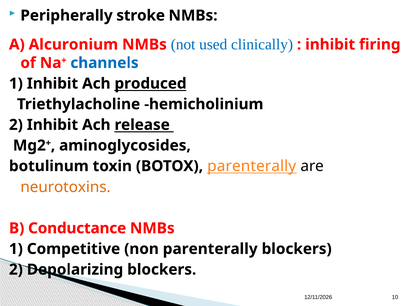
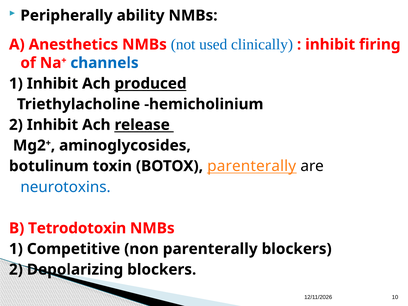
stroke: stroke -> ability (141, 15)
Alcuronium: Alcuronium -> Anesthetics (73, 45)
neurotoxins colour: orange -> blue (65, 187)
Conductance: Conductance -> Tetrodotoxin (77, 228)
